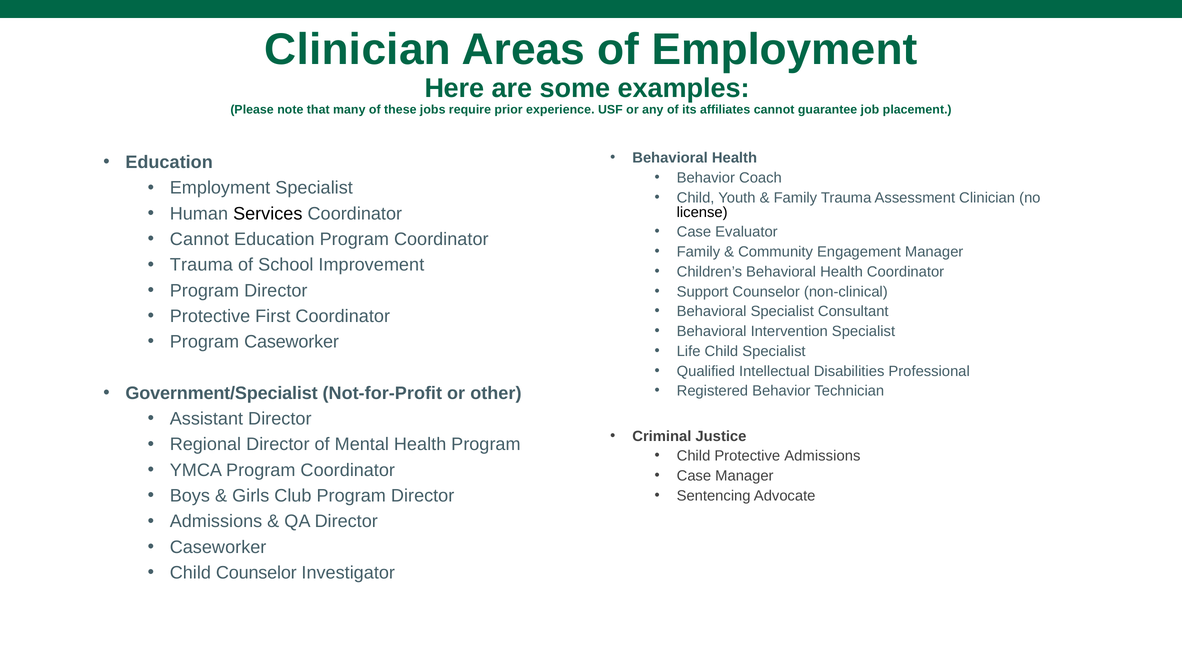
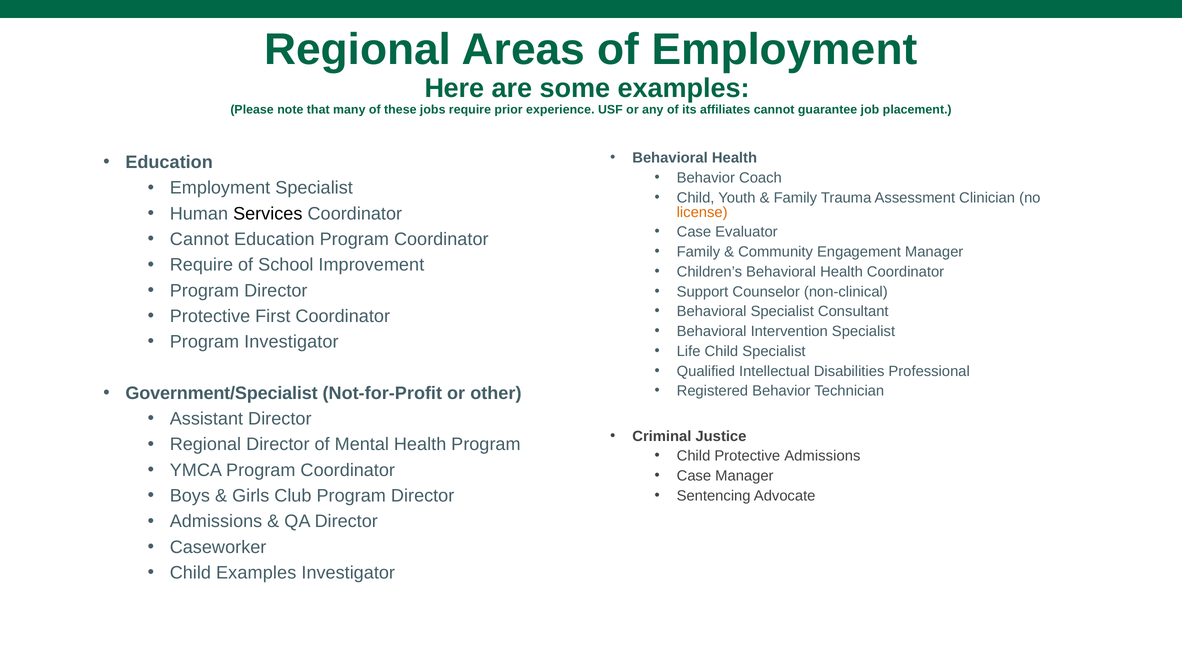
Clinician: Clinician -> Regional (358, 50)
license colour: black -> orange (702, 212)
Trauma: Trauma -> Require (201, 265)
Program Caseworker: Caseworker -> Investigator (291, 342)
Child Counselor: Counselor -> Examples (256, 573)
